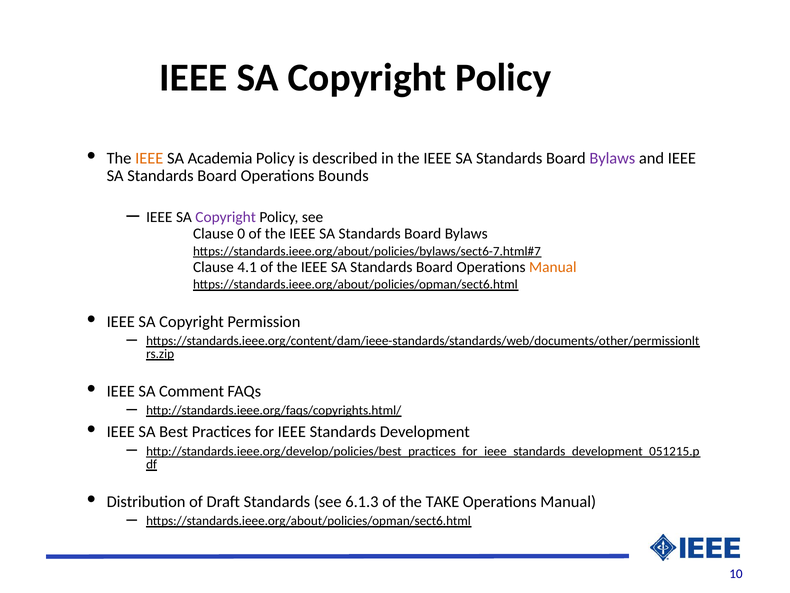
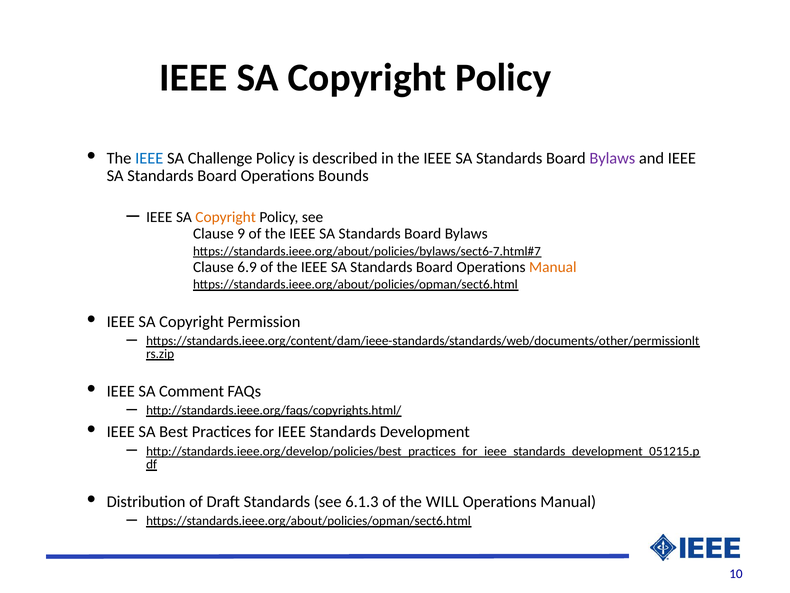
IEEE colour: orange -> blue (149, 158)
Academia: Academia -> Challenge (220, 158)
Copyright colour: purple -> orange (226, 217)
0: 0 -> 9 (241, 234)
4.1: 4.1 -> 6.9 (247, 267)
TAKE: TAKE -> WILL (442, 501)
